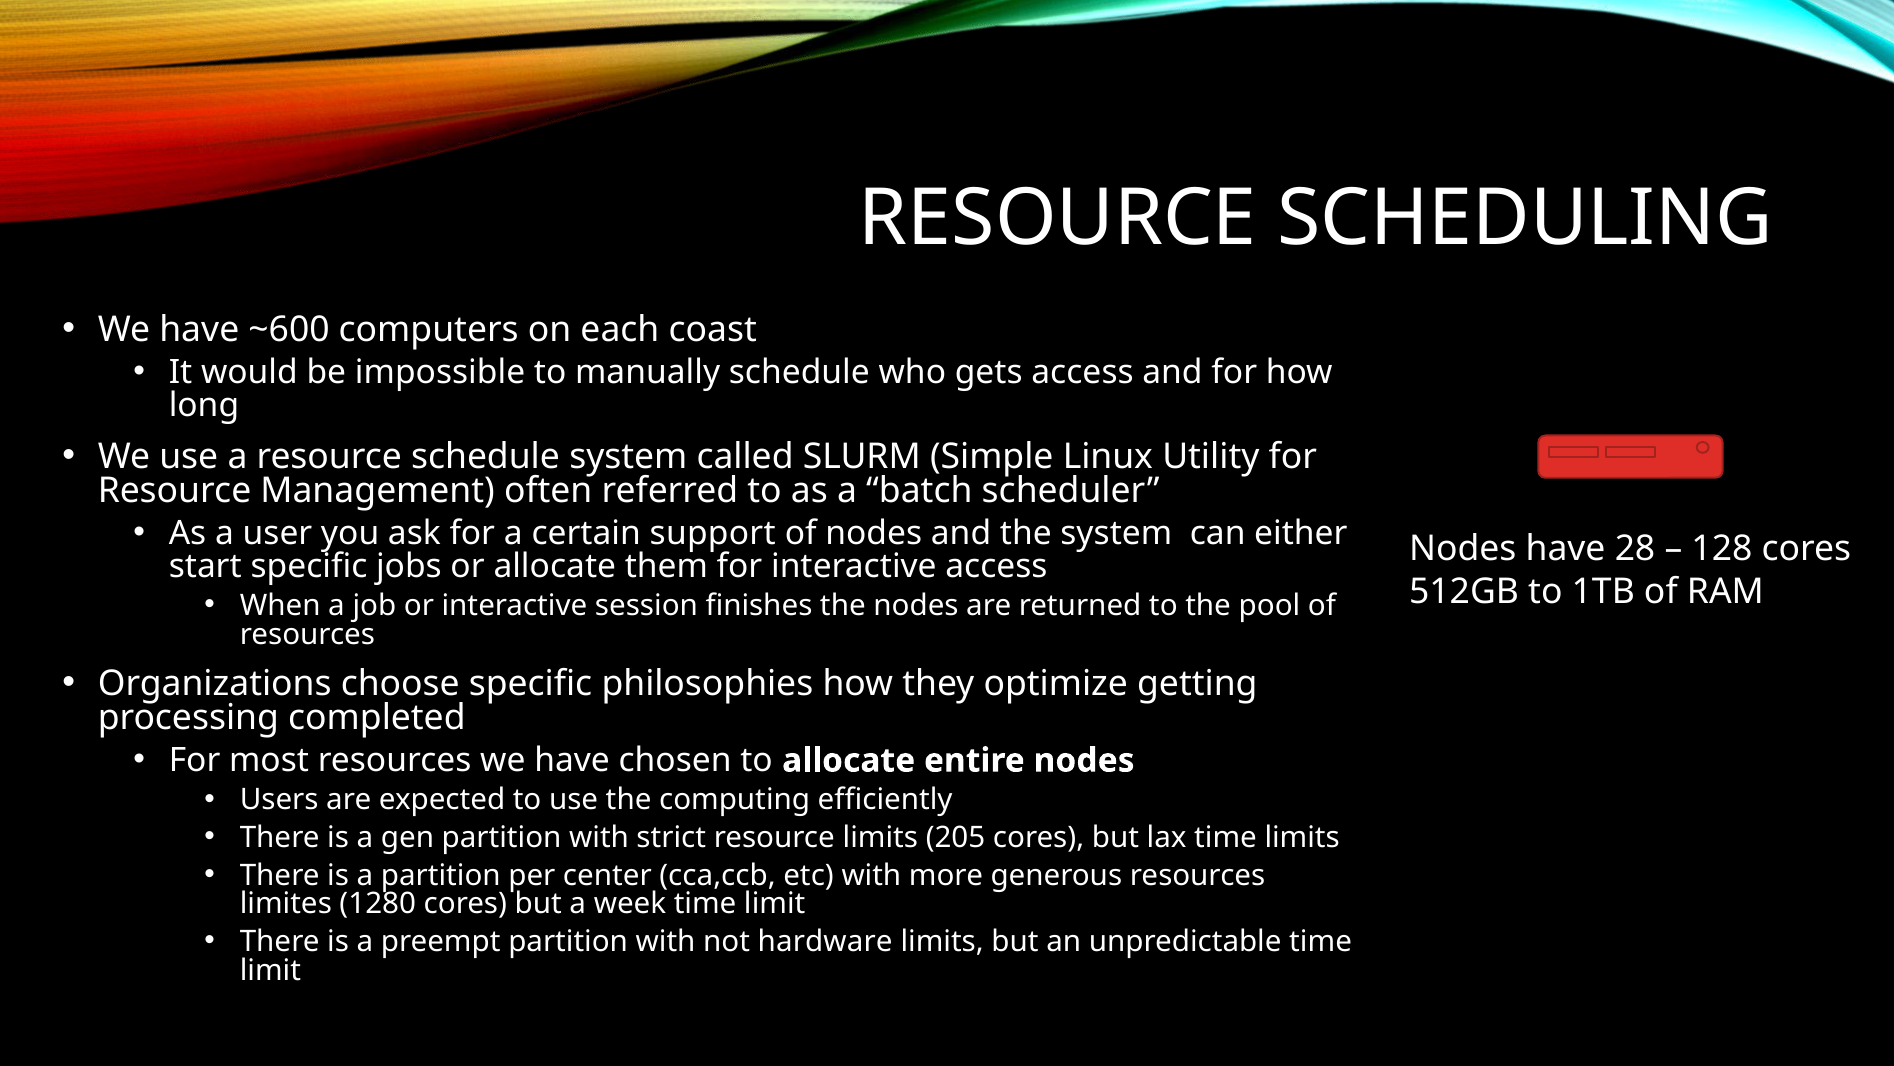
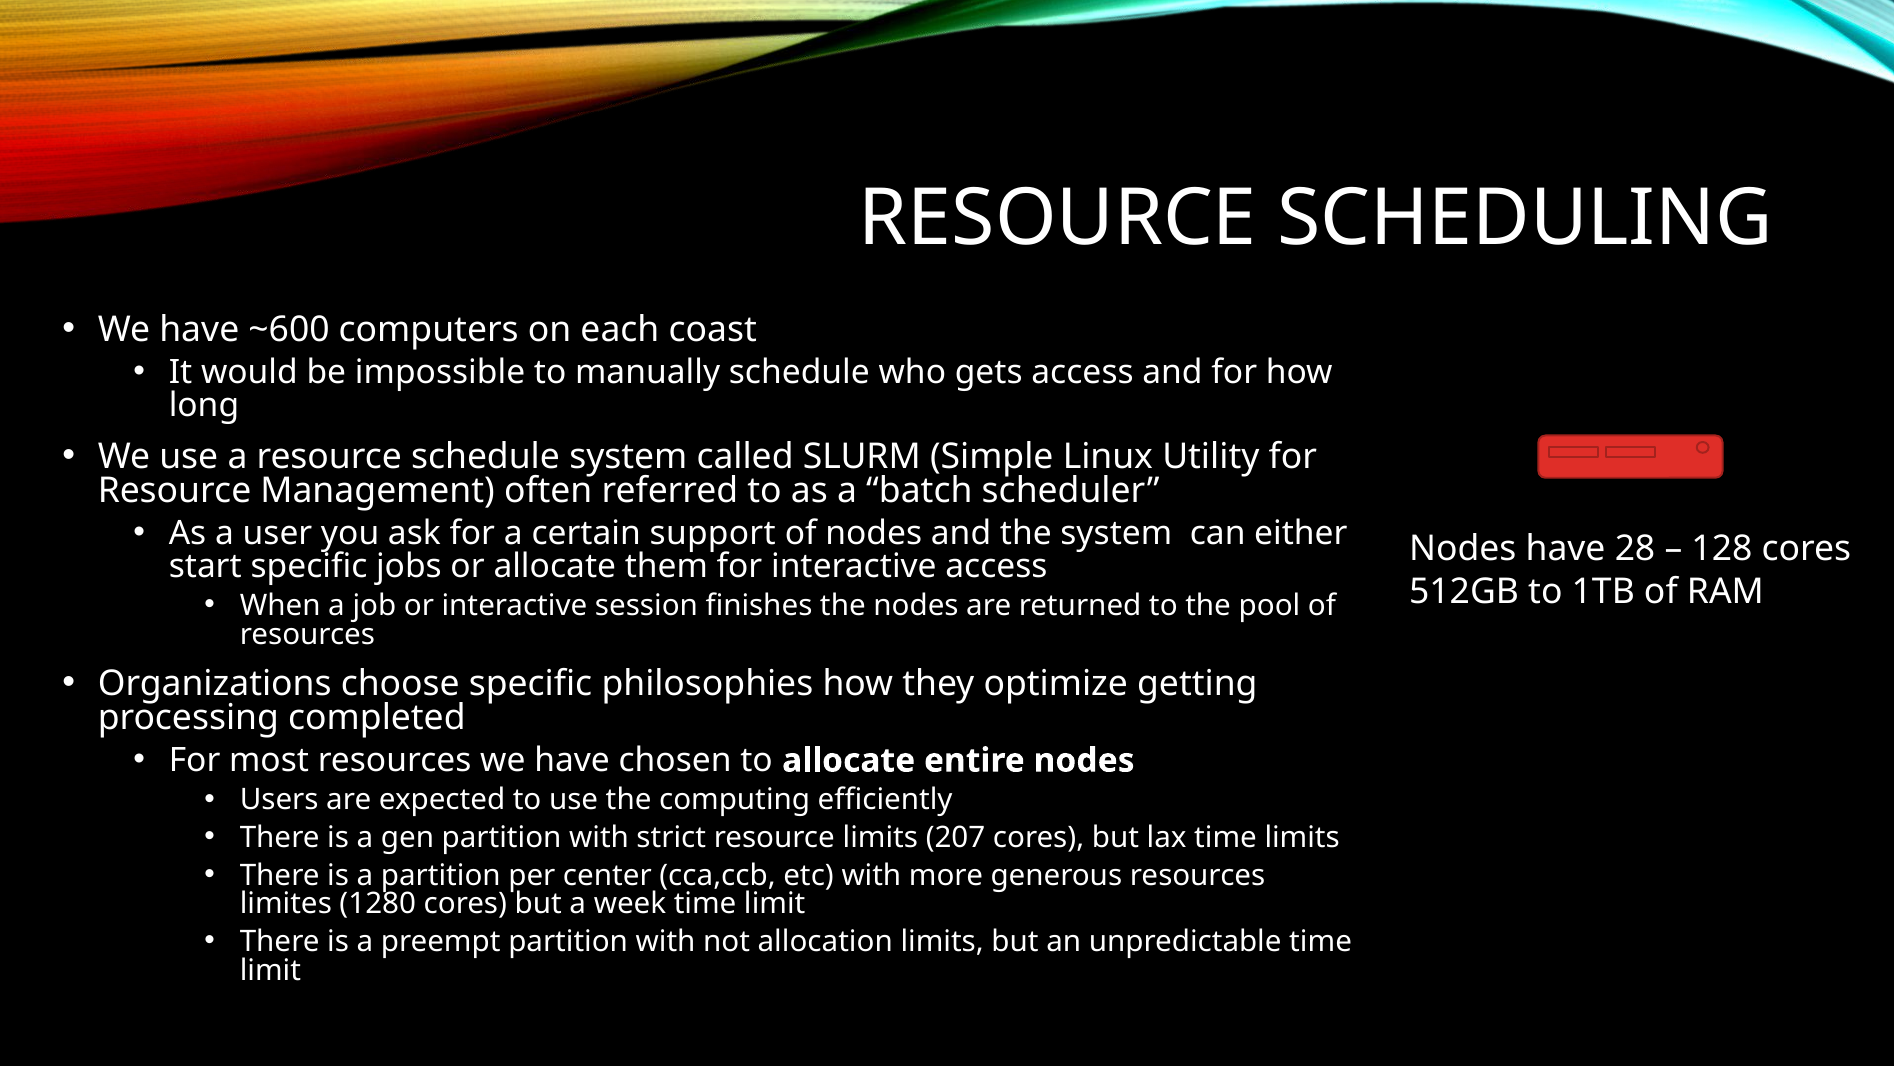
205: 205 -> 207 (956, 837)
hardware: hardware -> allocation (825, 941)
